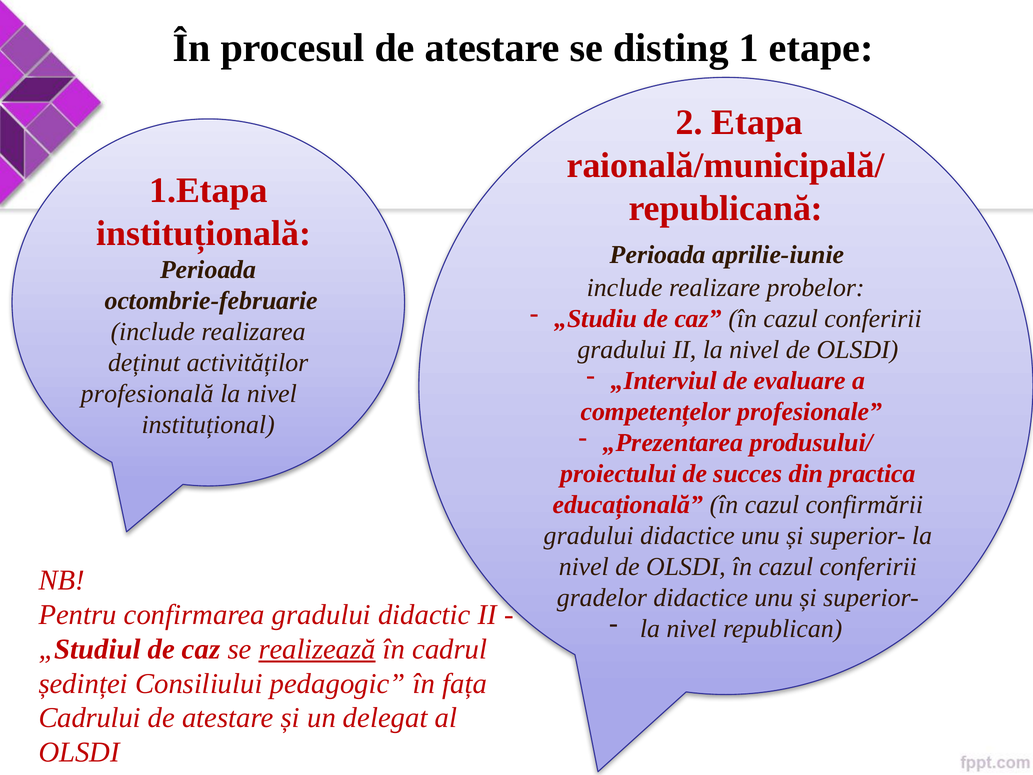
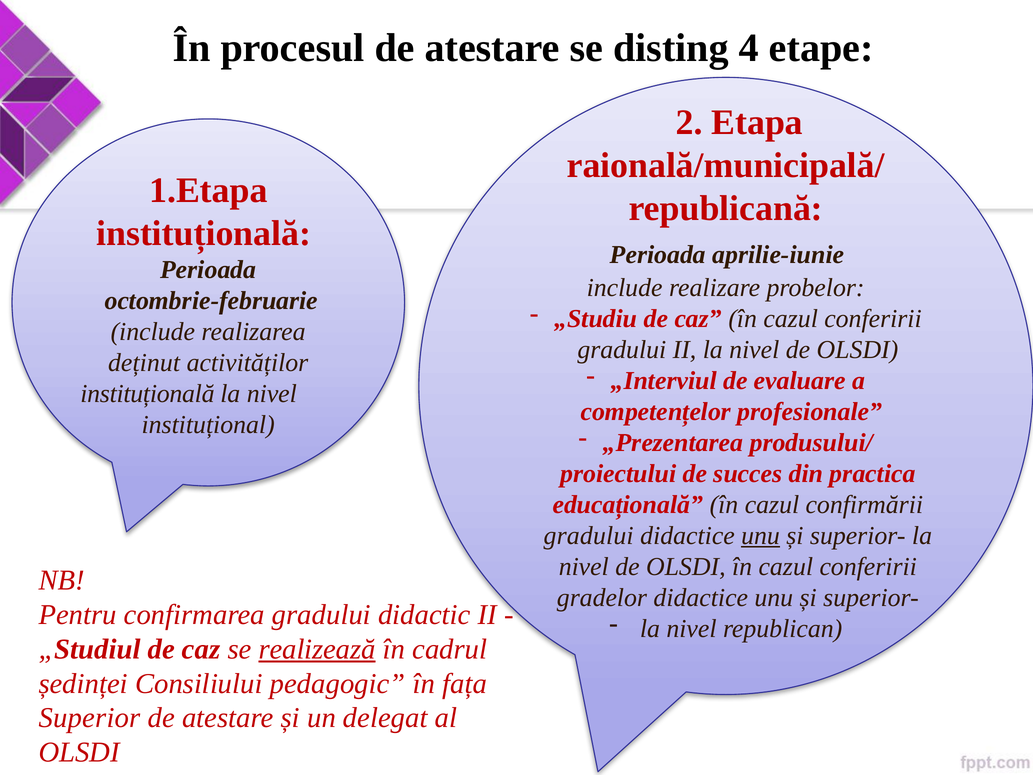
1: 1 -> 4 (749, 48)
profesională: profesională -> instituțională (147, 394)
unu underline: none -> present (761, 536)
Cadrului: Cadrului -> Superior (89, 718)
